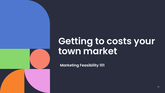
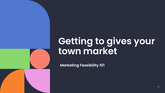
costs: costs -> gives (119, 41)
